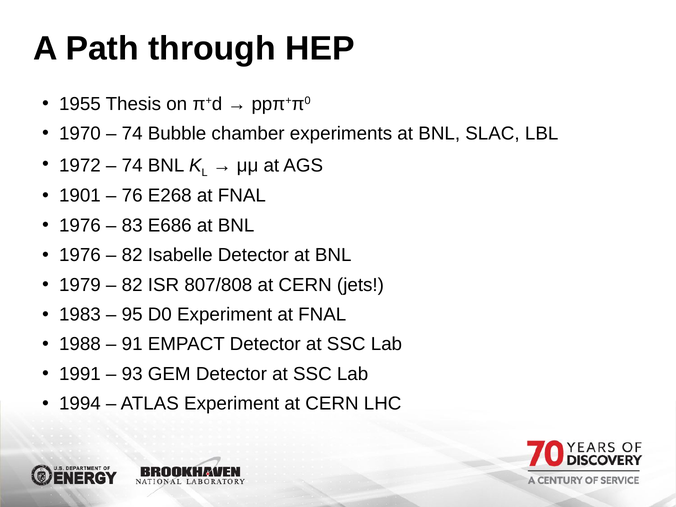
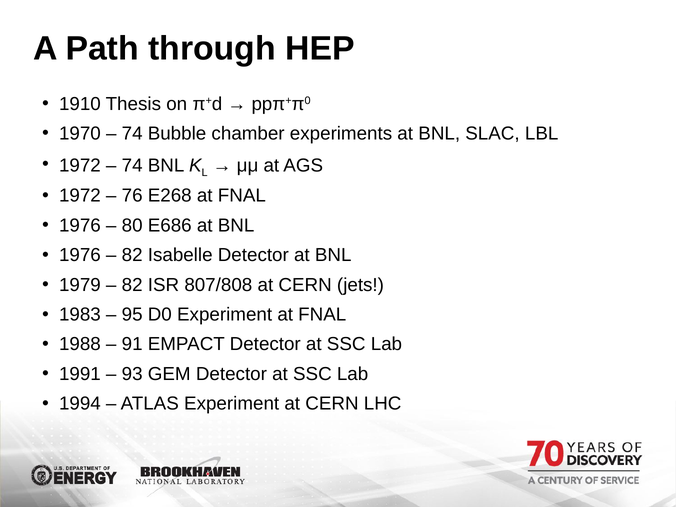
1955: 1955 -> 1910 (80, 104)
1901: 1901 -> 1972 (80, 196)
83: 83 -> 80 (132, 225)
